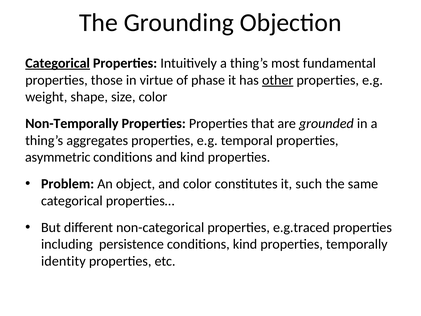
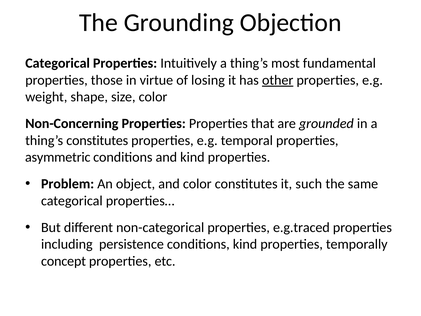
Categorical underline: present -> none (58, 63)
phase: phase -> losing (208, 80)
Non-Temporally: Non-Temporally -> Non-Concerning (72, 123)
thing’s aggregates: aggregates -> constitutes (97, 140)
identity: identity -> concept (63, 261)
